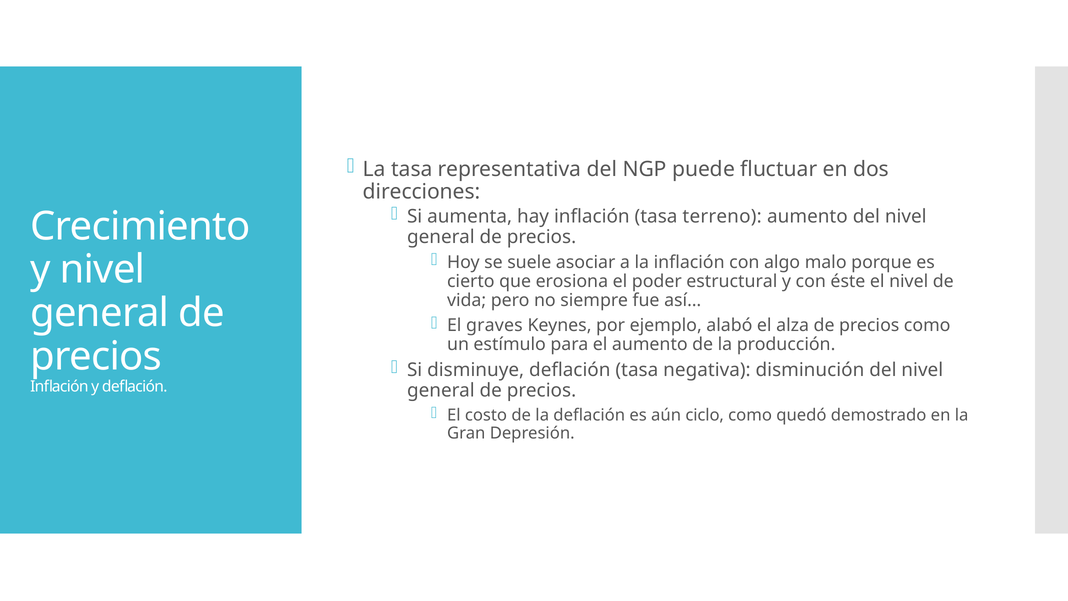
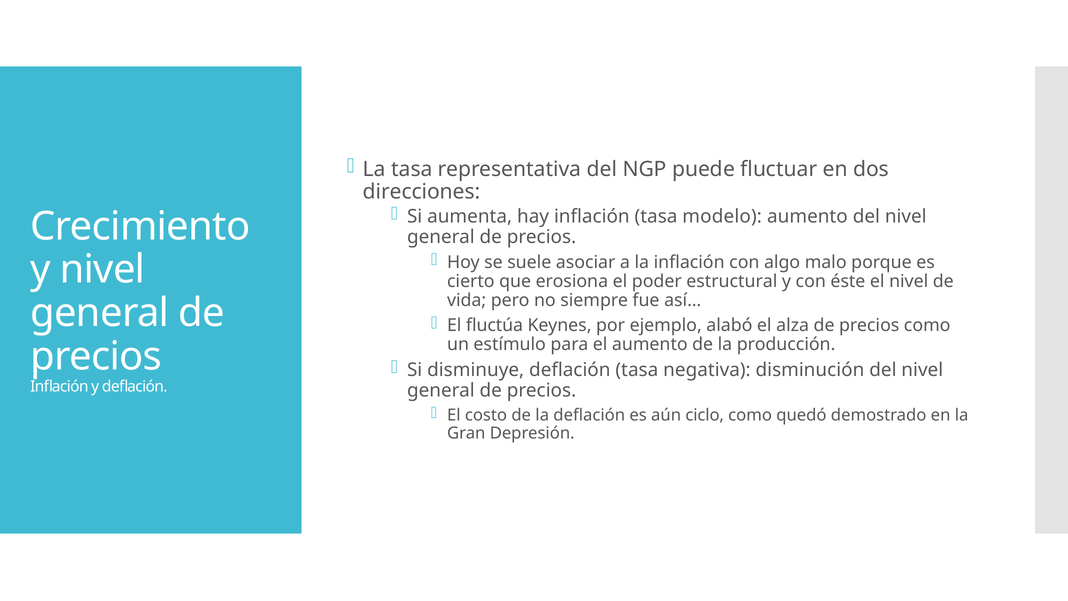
terreno: terreno -> modelo (722, 216)
graves: graves -> fluctúa (495, 325)
